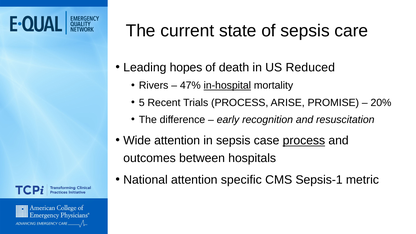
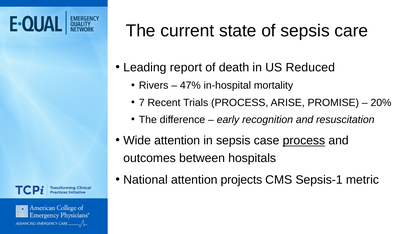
hopes: hopes -> report (186, 67)
in-hospital underline: present -> none (227, 85)
5: 5 -> 7 (142, 103)
specific: specific -> projects (241, 180)
